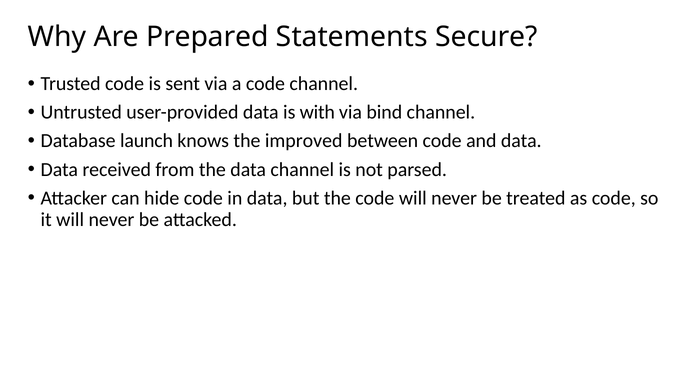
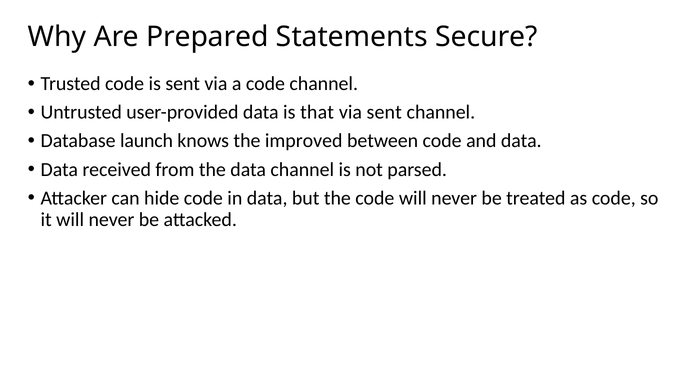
with: with -> that (317, 112)
via bind: bind -> sent (384, 112)
